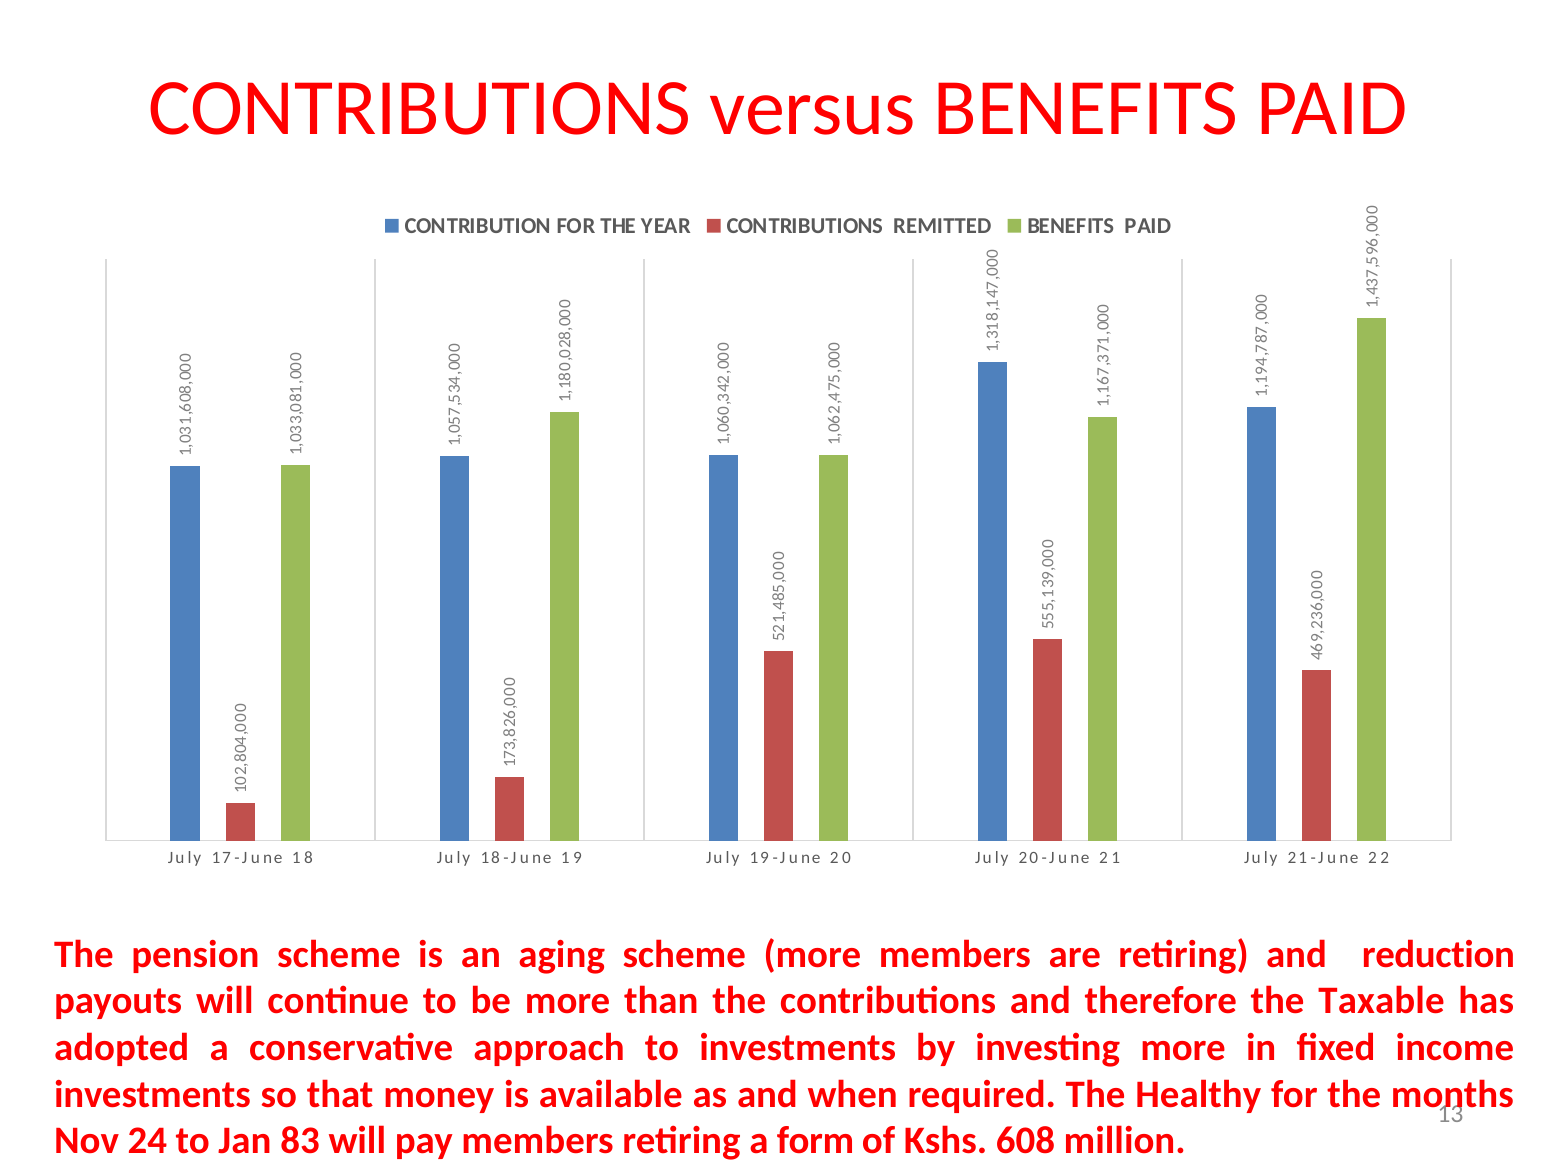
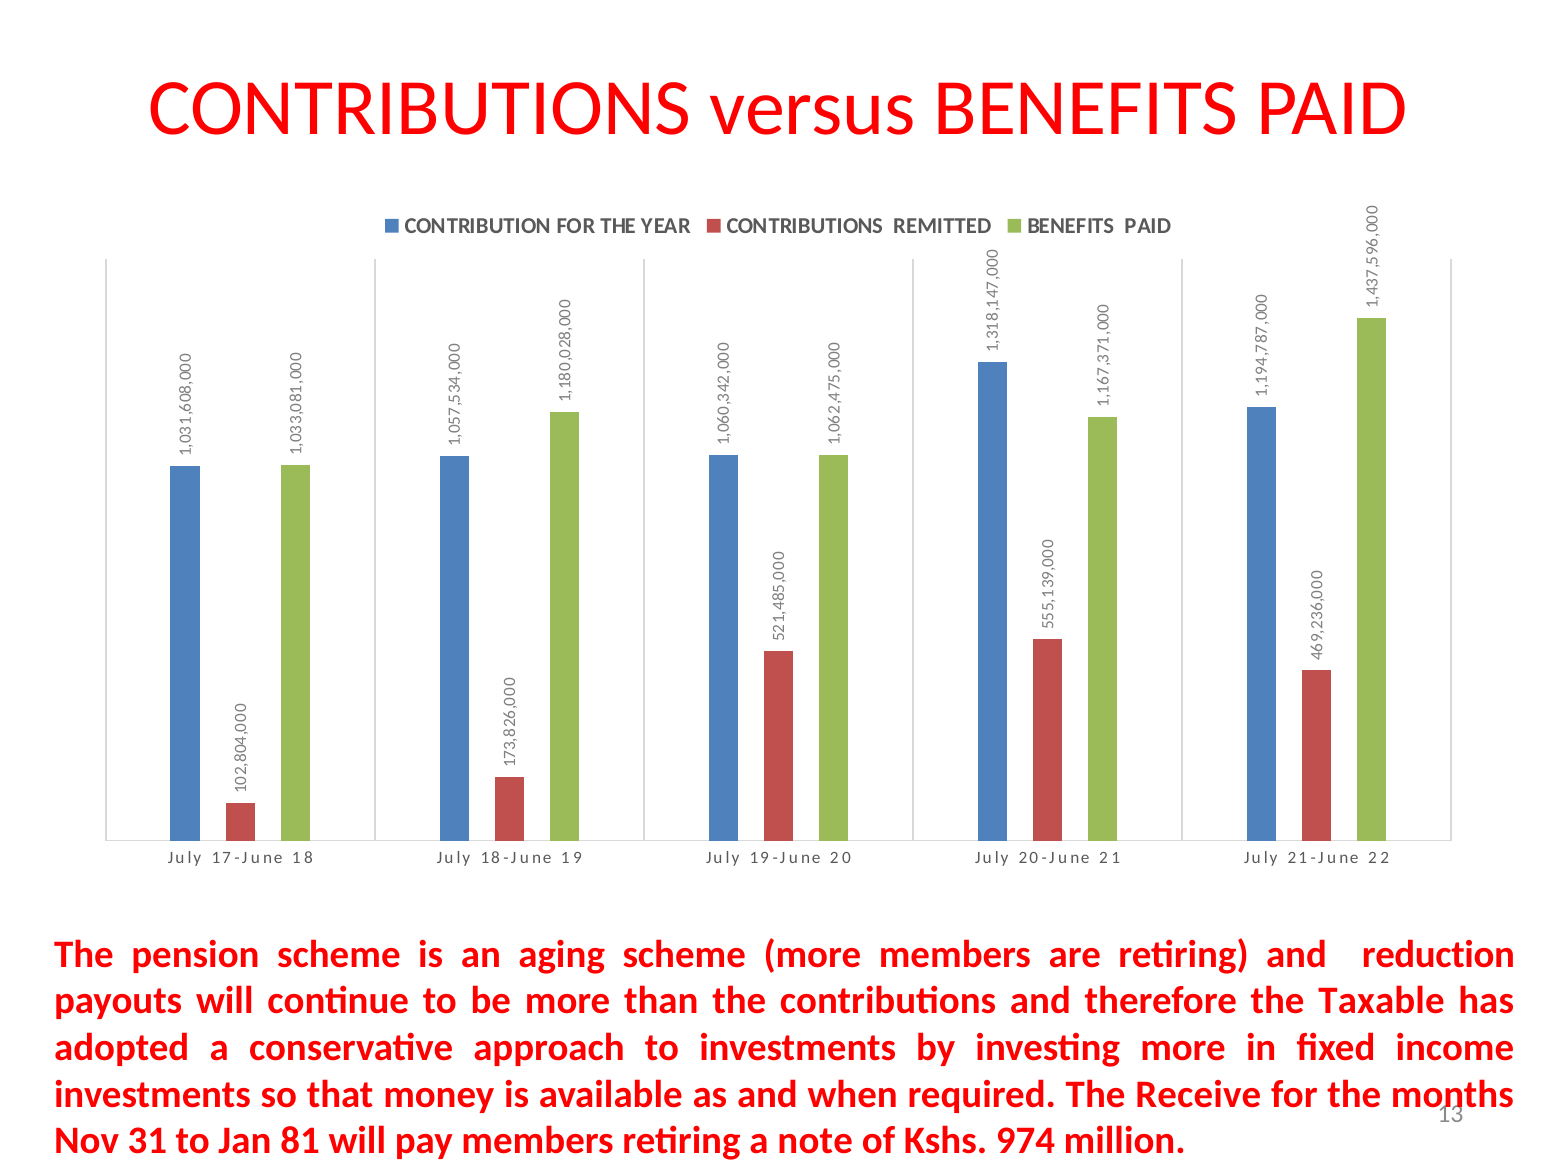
Healthy: Healthy -> Receive (1198, 1095)
24: 24 -> 31 (147, 1142)
83: 83 -> 81 (300, 1142)
form: form -> note (815, 1142)
608: 608 -> 974 (1025, 1142)
